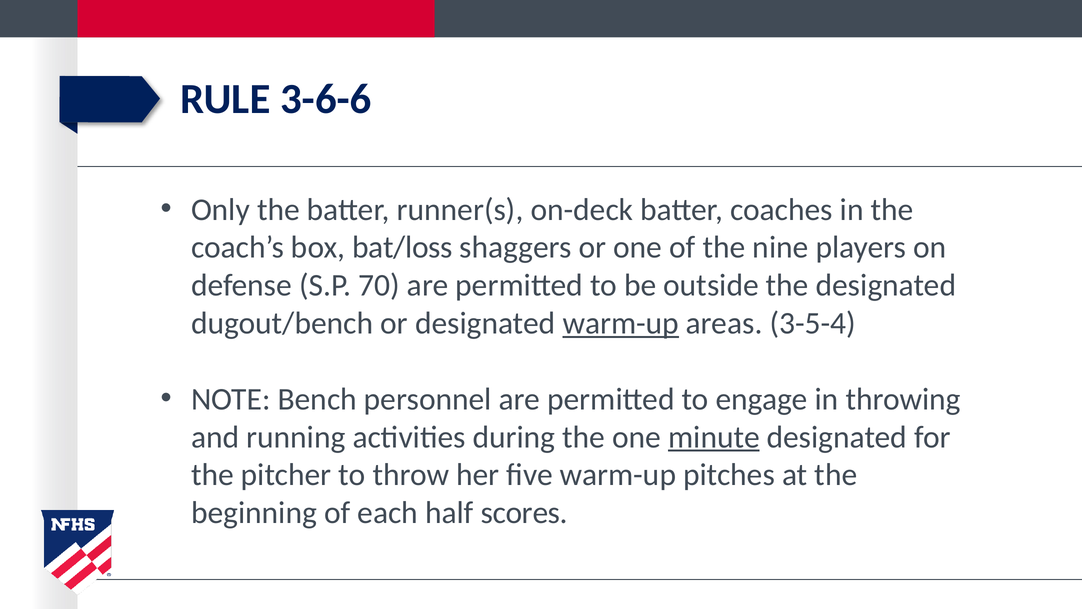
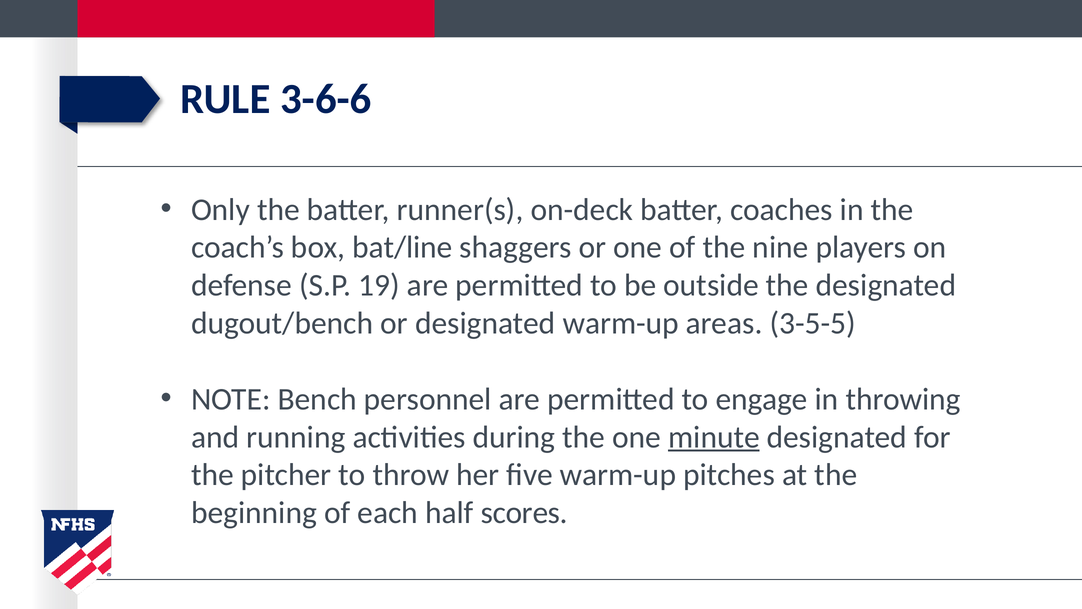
bat/loss: bat/loss -> bat/line (402, 247)
70: 70 -> 19 (379, 285)
warm-up underline: present -> none (621, 323)
3-5-4: 3-5-4 -> 3-5-5 (813, 323)
